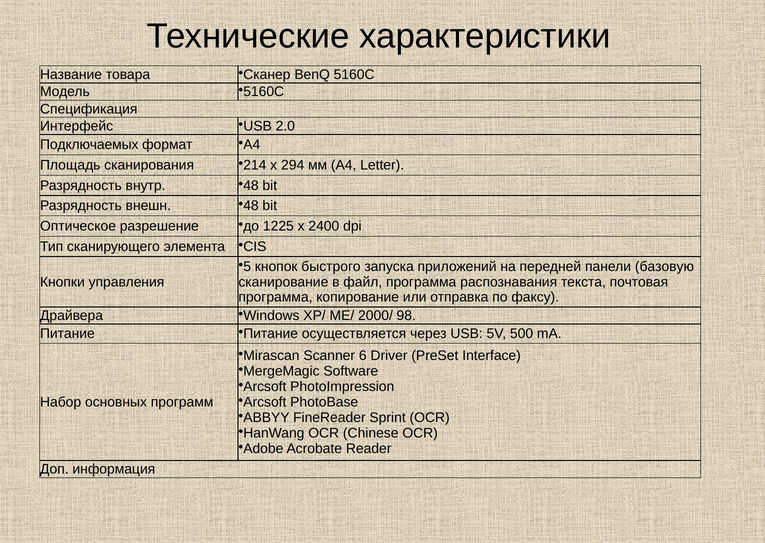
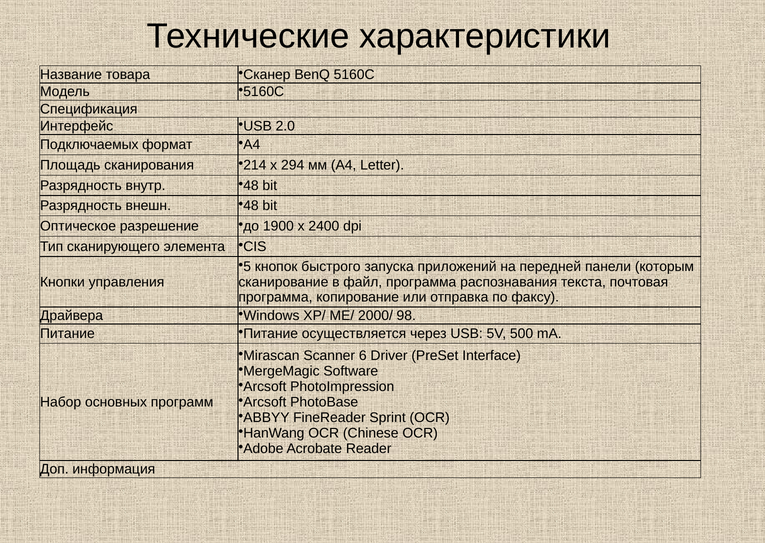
1225: 1225 -> 1900 (278, 226)
базовую: базовую -> которым (664, 266)
